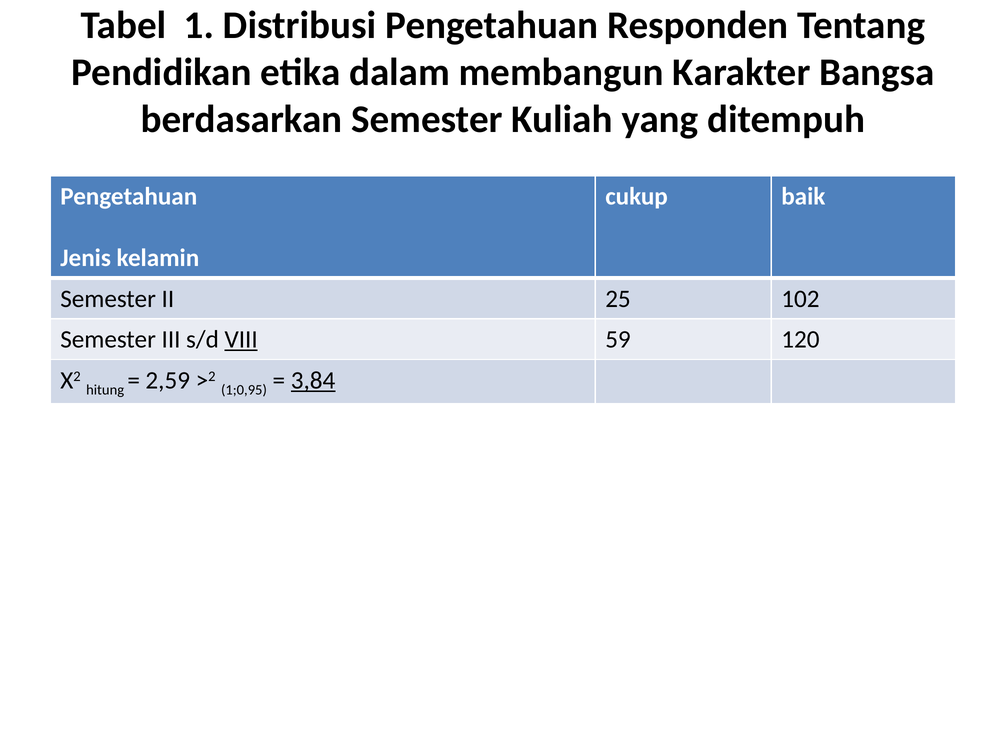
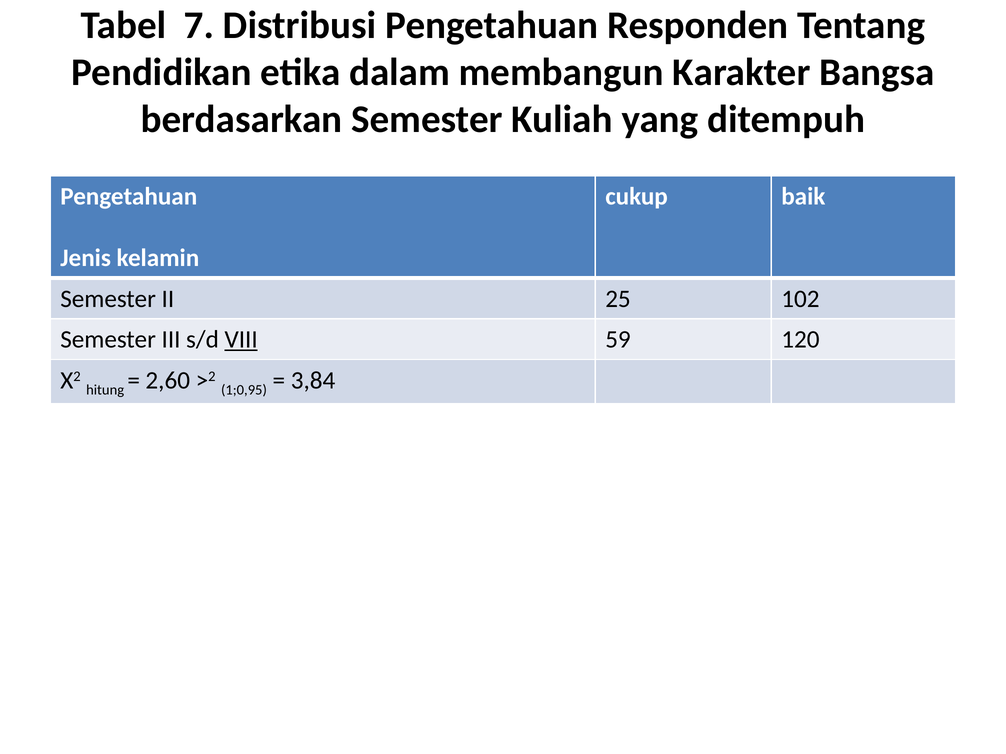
1: 1 -> 7 (199, 25)
2,59: 2,59 -> 2,60 (168, 381)
3,84 underline: present -> none (313, 381)
